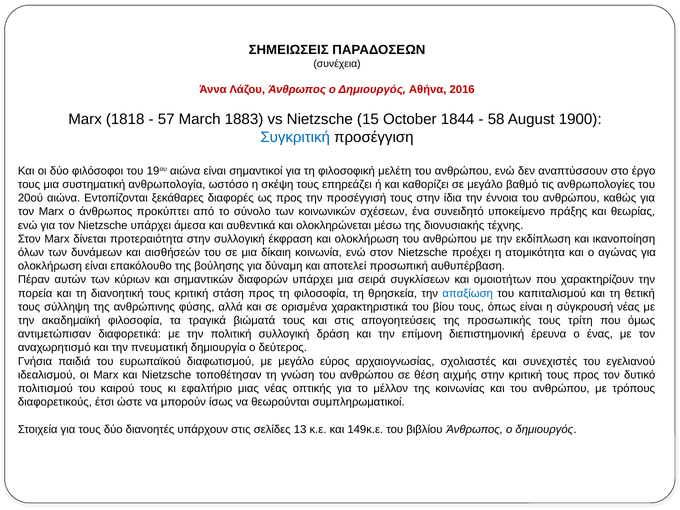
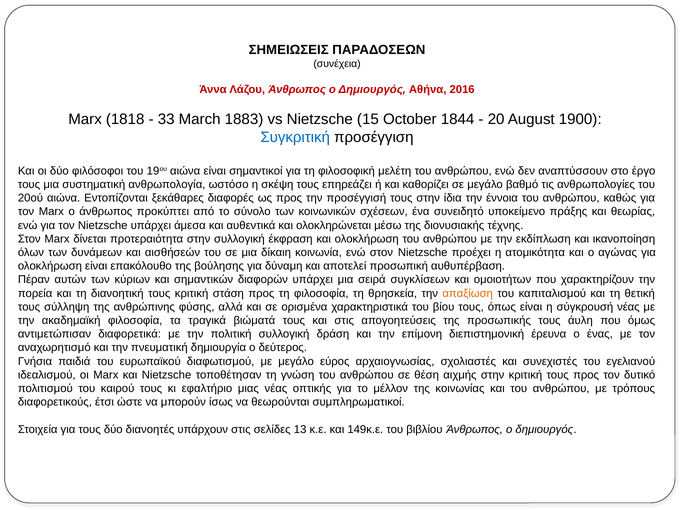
57: 57 -> 33 (166, 119)
58: 58 -> 20 (496, 119)
απαξίωση colour: blue -> orange (468, 293)
τρίτη: τρίτη -> άυλη (580, 321)
